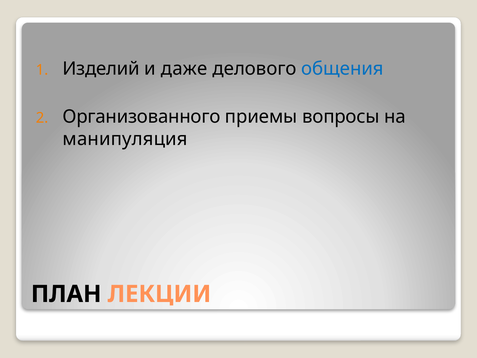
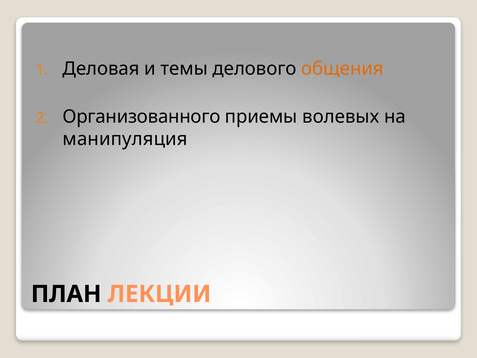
Изделий: Изделий -> Деловая (101, 69)
даже: даже -> темы (184, 69)
общения colour: blue -> orange (342, 69)
вопросы: вопросы -> волевых (341, 117)
